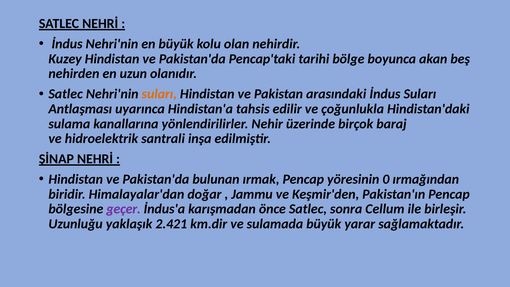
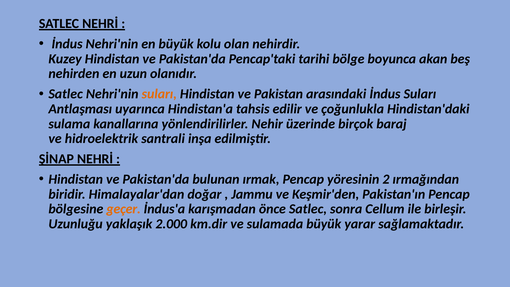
0: 0 -> 2 (386, 179)
geçer colour: purple -> orange (124, 209)
2.421: 2.421 -> 2.000 (171, 224)
